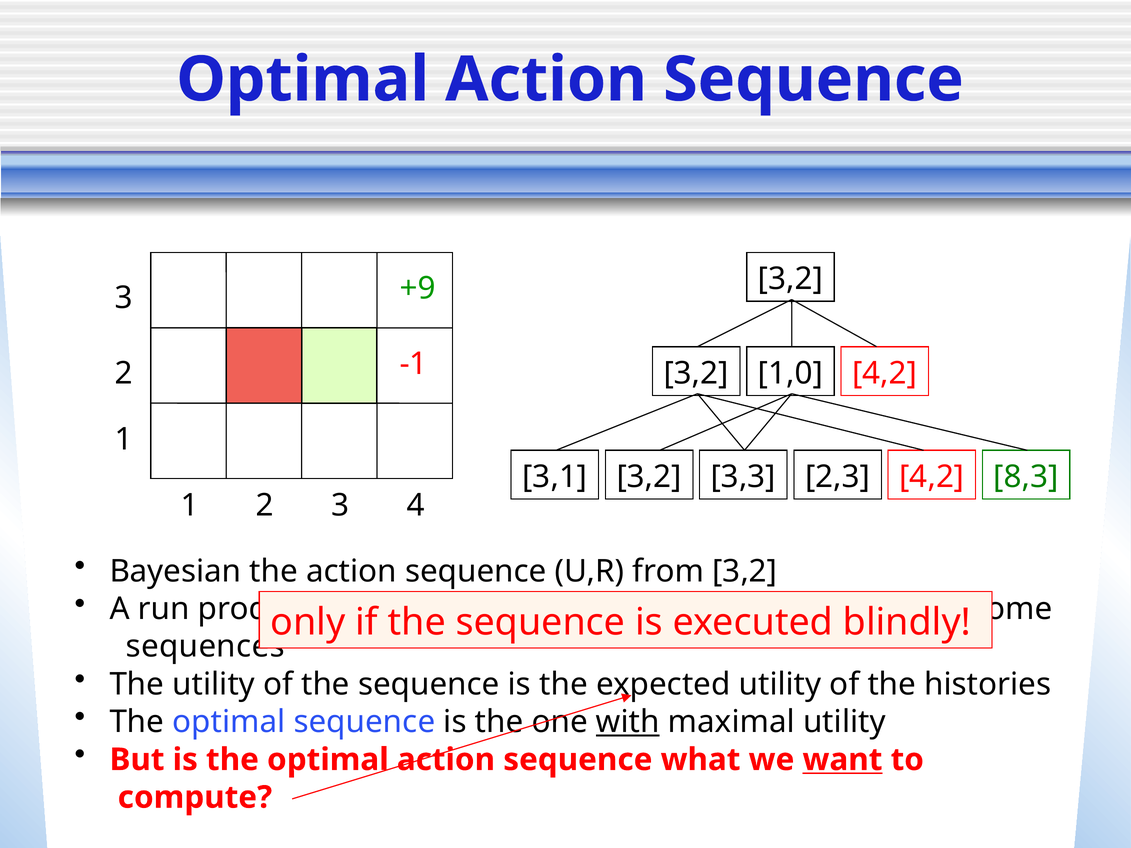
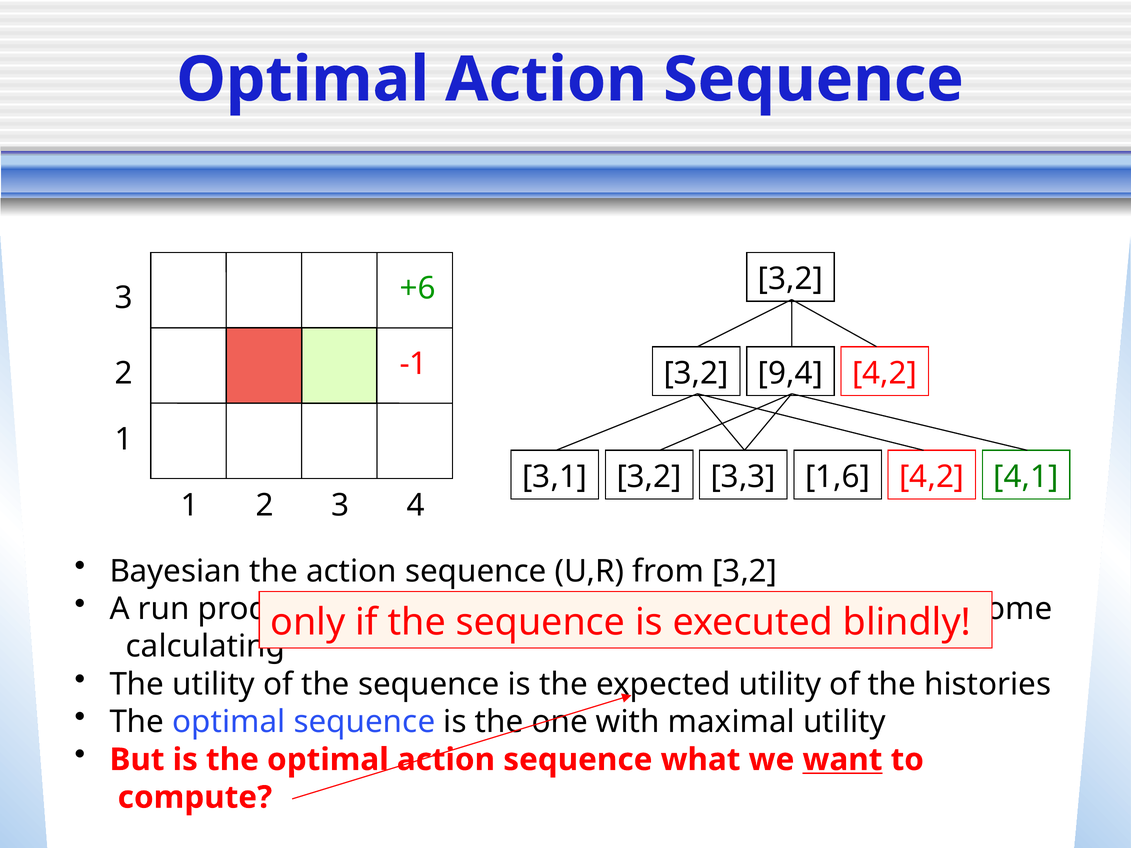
+9: +9 -> +6 (418, 289)
1,0: 1,0 -> 9,4 (790, 373)
2,3: 2,3 -> 1,6 (838, 477)
8,3: 8,3 -> 4,1 (1026, 477)
sequences: sequences -> calculating (205, 647)
with underline: present -> none (628, 722)
